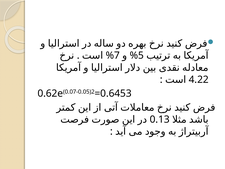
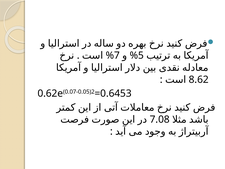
4.22: 4.22 -> 8.62 (199, 79)
0.13: 0.13 -> 7.08 (160, 119)
